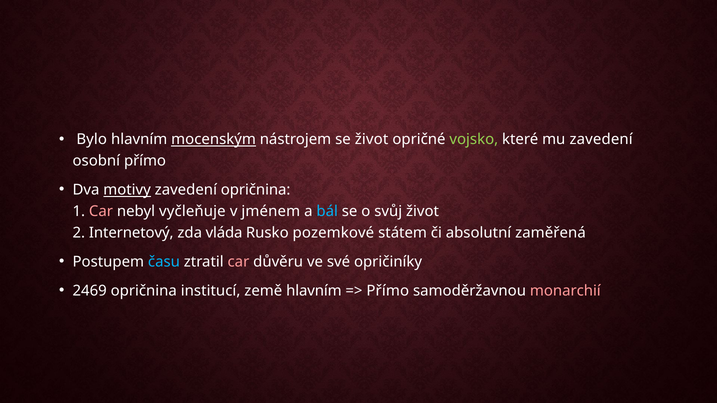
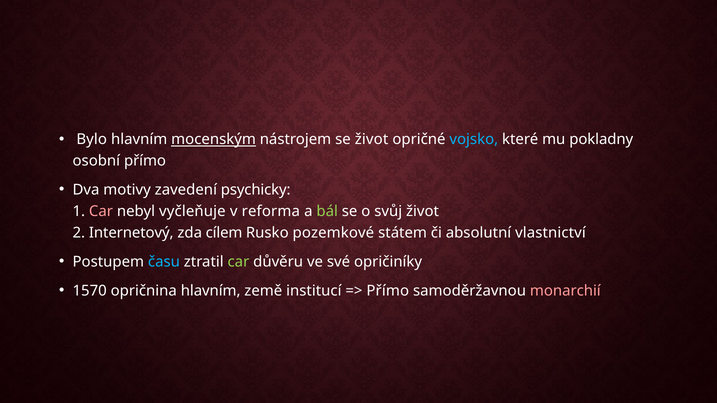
vojsko colour: light green -> light blue (474, 140)
mu zavedení: zavedení -> pokladny (601, 140)
motivy underline: present -> none (127, 190)
zavedení opričnina: opričnina -> psychicky (256, 190)
jménem: jménem -> reforma (271, 212)
bál colour: light blue -> light green (327, 212)
vláda: vláda -> cílem (224, 233)
zaměřená: zaměřená -> vlastnictví (550, 233)
car colour: pink -> light green (238, 262)
2469: 2469 -> 1570 (90, 291)
opričnina institucí: institucí -> hlavním (211, 291)
země hlavním: hlavním -> institucí (314, 291)
